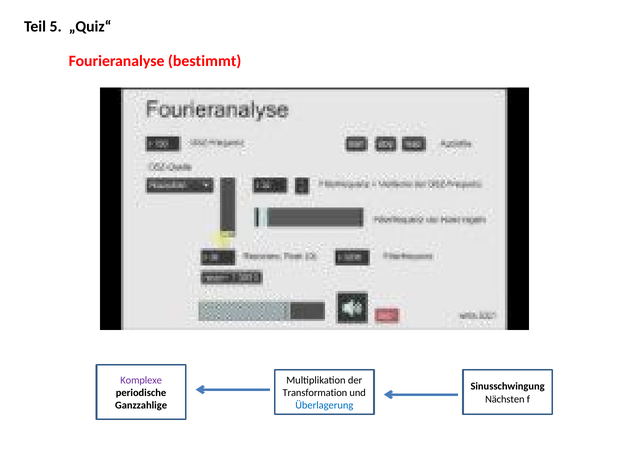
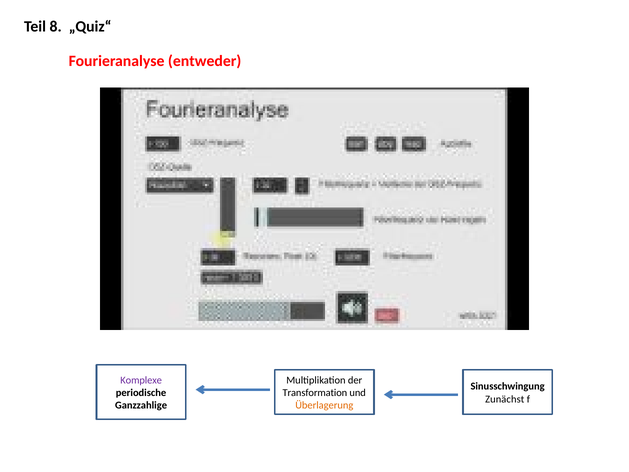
5: 5 -> 8 (56, 27)
bestimmt: bestimmt -> entweder (205, 61)
Nächsten: Nächsten -> Zunächst (505, 399)
Überlagerung colour: blue -> orange (324, 405)
